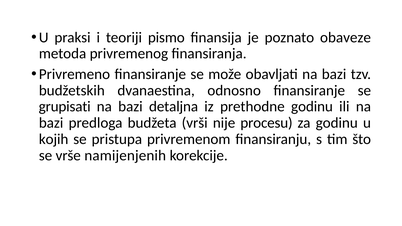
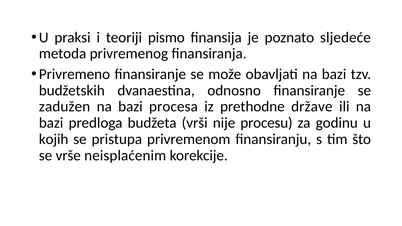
obaveze: obaveze -> sljedeće (345, 37)
grupisati: grupisati -> zadužen (65, 107)
detaljna: detaljna -> procesa (173, 107)
prethodne godinu: godinu -> države (312, 107)
namijenjenih: namijenjenih -> neisplaćenim (125, 156)
